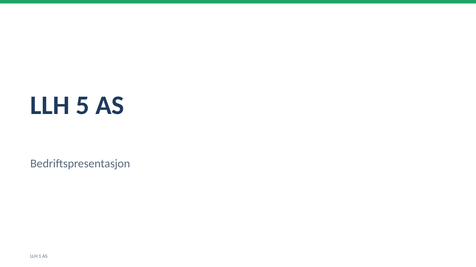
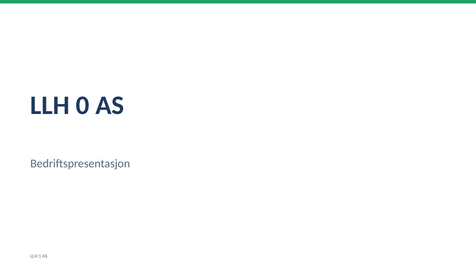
5: 5 -> 0 (83, 106)
